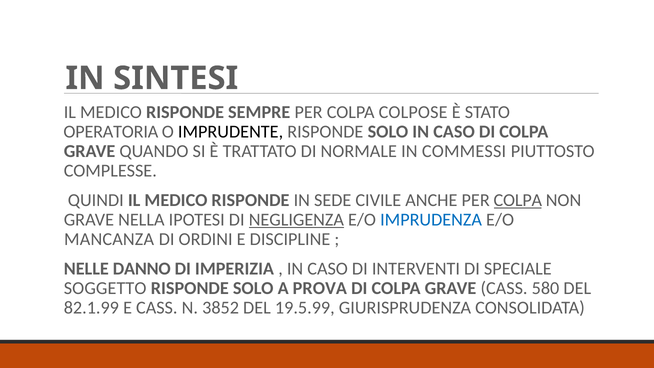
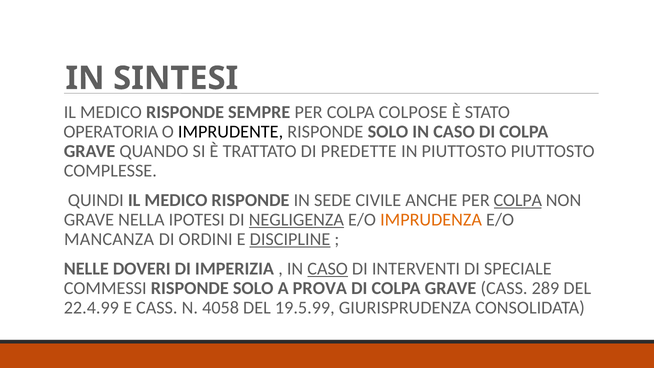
NORMALE: NORMALE -> PREDETTE (359, 151)
IN COMMESSI: COMMESSI -> PIUTTOSTO (464, 151)
IMPRUDENZA colour: blue -> orange (431, 220)
DISCIPLINE underline: none -> present (290, 239)
DANNO: DANNO -> DOVERI (142, 268)
CASO underline: none -> present (328, 268)
SOGGETTO: SOGGETTO -> COMMESSI (105, 288)
580: 580 -> 289 (545, 288)
82.1.99: 82.1.99 -> 22.4.99 (91, 308)
3852: 3852 -> 4058 (221, 308)
